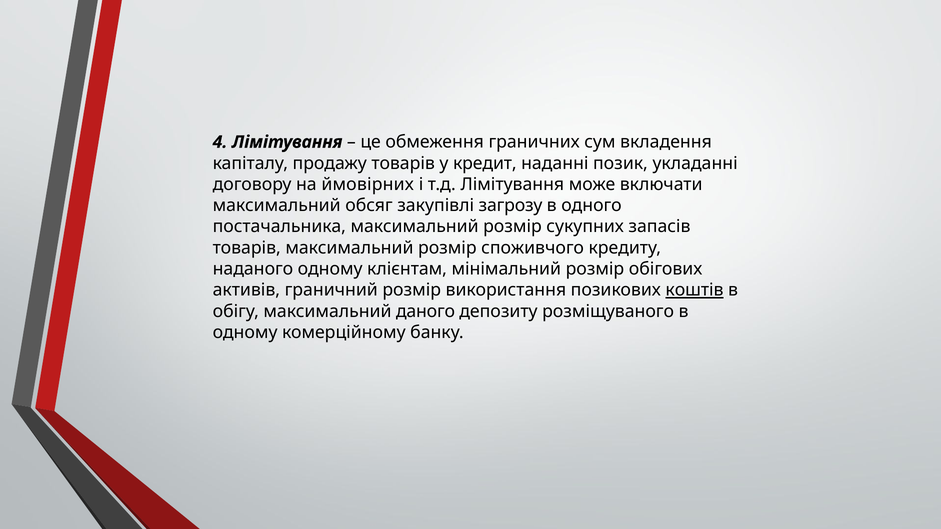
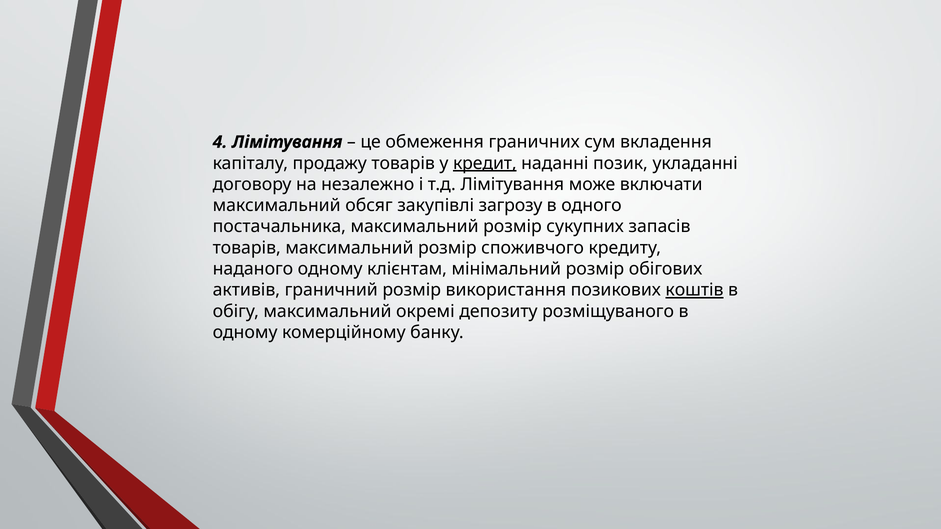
кредит underline: none -> present (485, 163)
ймовірних: ймовірних -> незалежно (368, 184)
даного: даного -> окремі (425, 311)
